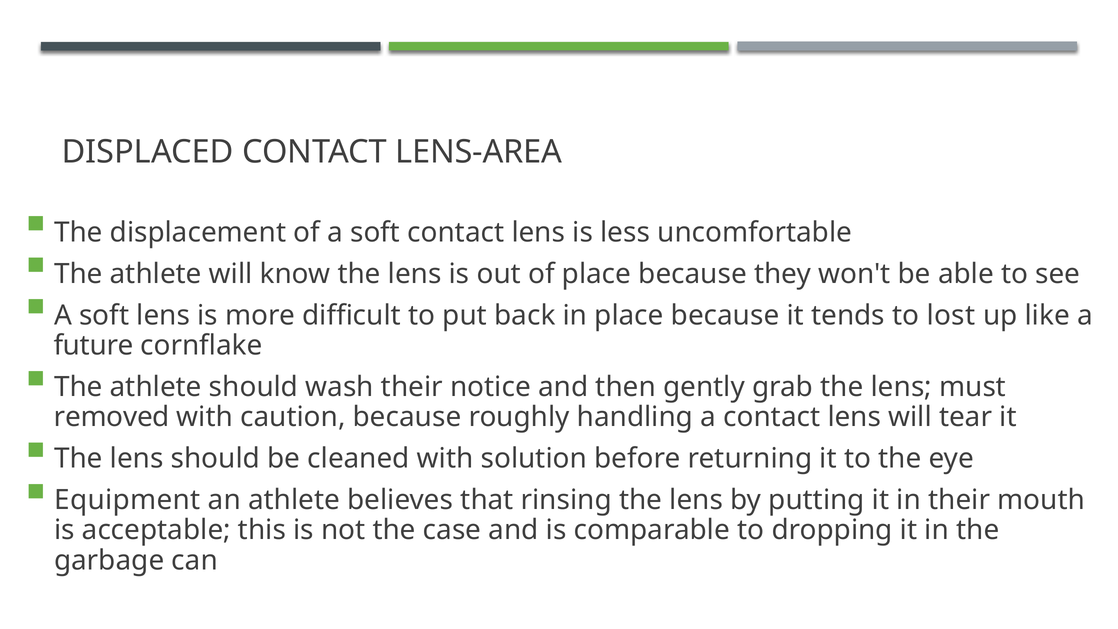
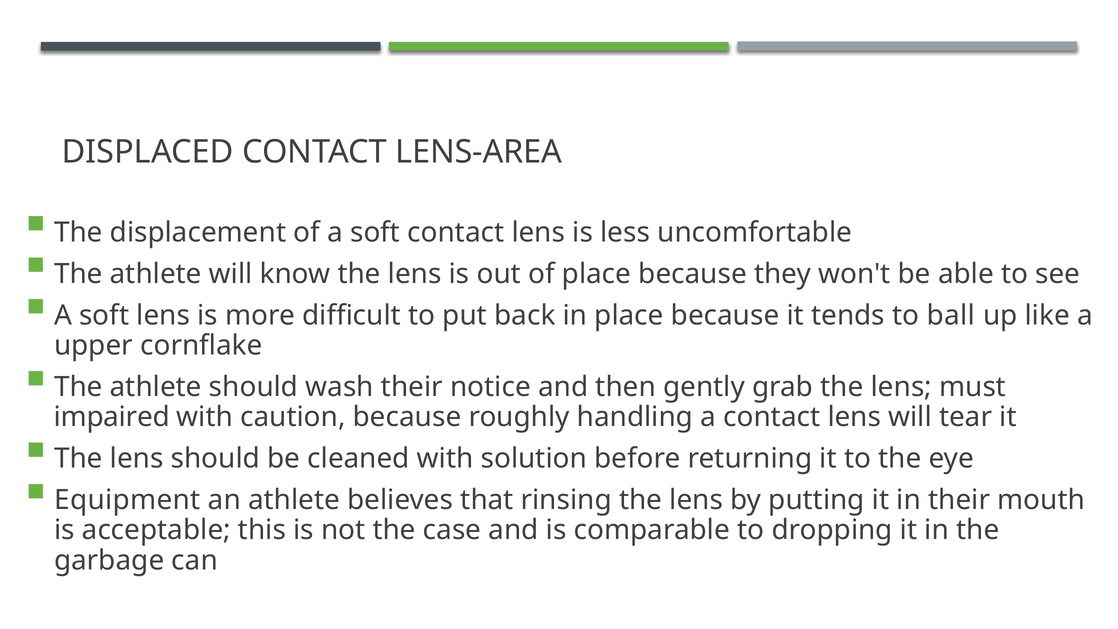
lost: lost -> ball (951, 315)
future: future -> upper (94, 345)
removed: removed -> impaired (112, 417)
